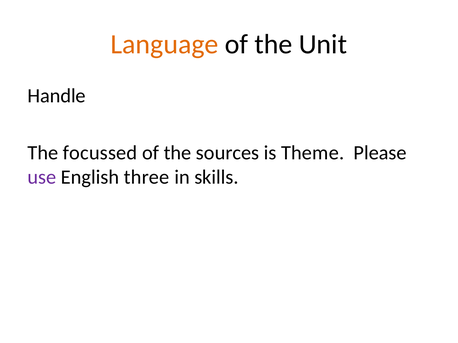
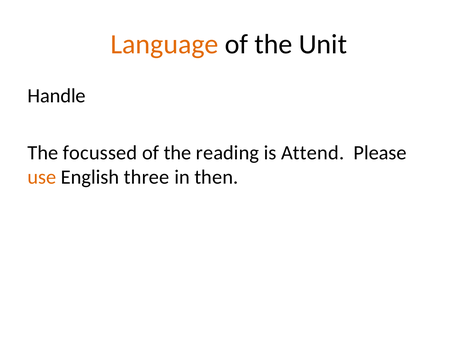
sources: sources -> reading (228, 153)
Theme: Theme -> Attend (313, 153)
use colour: purple -> orange (42, 178)
skills: skills -> then (216, 178)
